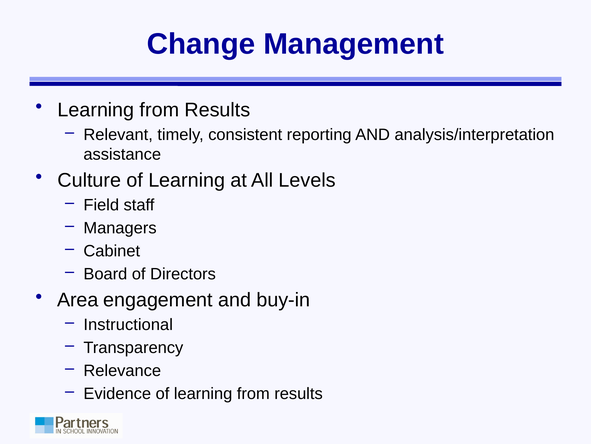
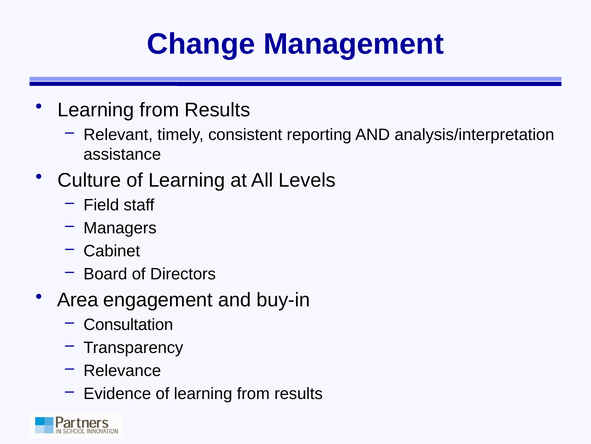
Instructional: Instructional -> Consultation (128, 324)
